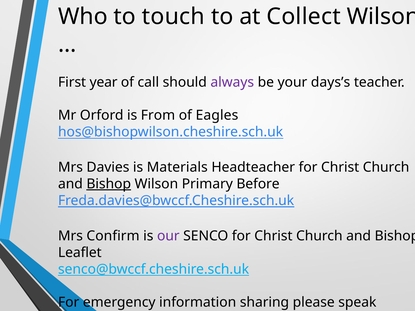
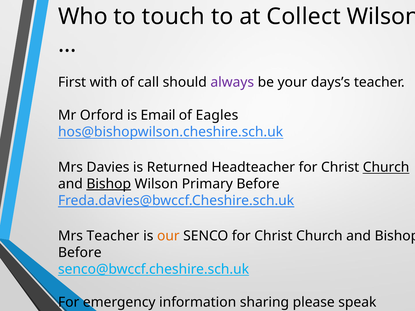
year: year -> with (104, 82)
From: From -> Email (158, 115)
Materials: Materials -> Returned (177, 167)
Church underline: none -> present (386, 167)
Mrs Confirm: Confirm -> Teacher (113, 236)
our colour: purple -> orange (168, 236)
Leaflet: Leaflet -> Before (80, 253)
